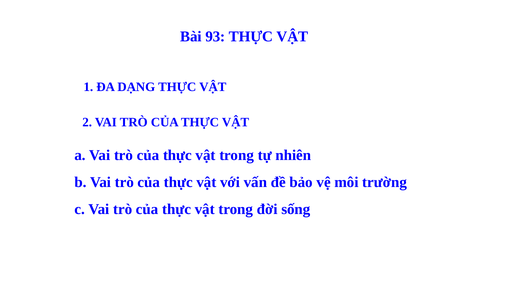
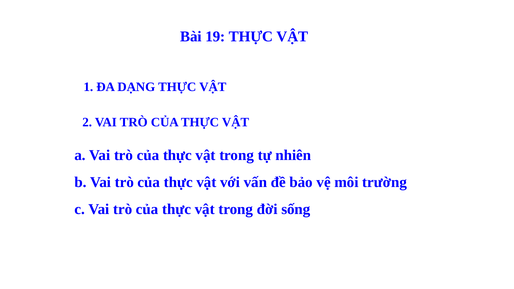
93: 93 -> 19 (215, 36)
